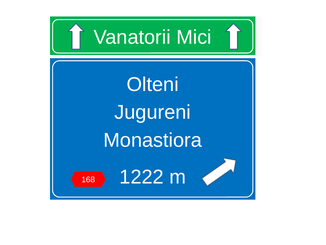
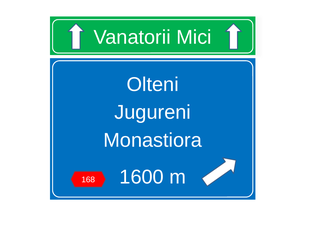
1222: 1222 -> 1600 (142, 177)
